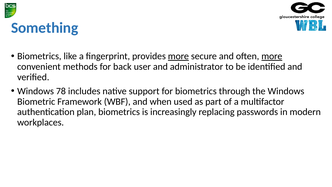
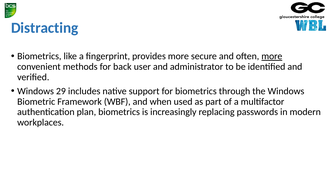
Something: Something -> Distracting (45, 28)
more underline: present -> none (178, 56)
78: 78 -> 29 (61, 91)
